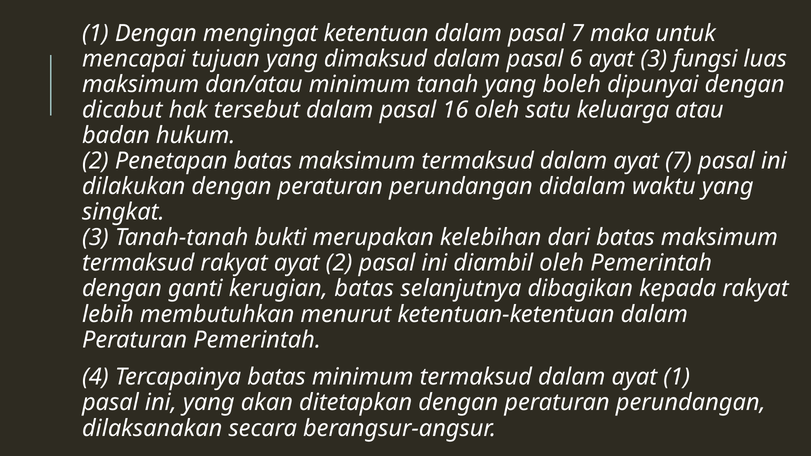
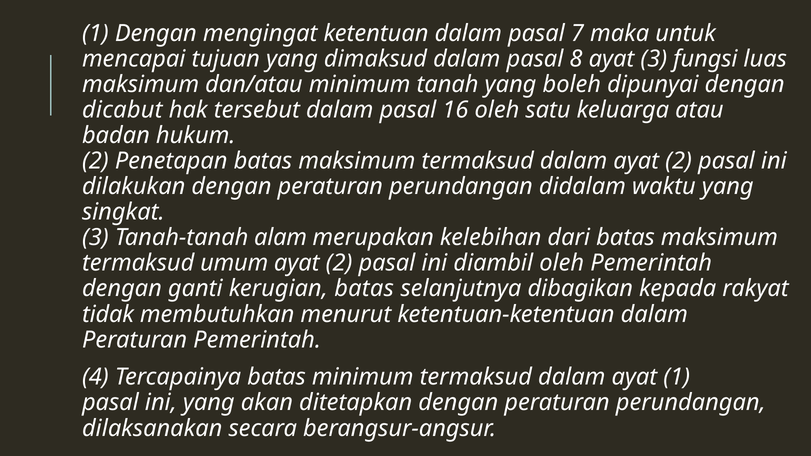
6: 6 -> 8 (576, 59)
dalam ayat 7: 7 -> 2 (679, 161)
bukti: bukti -> alam (281, 238)
termaksud rakyat: rakyat -> umum (234, 263)
lebih: lebih -> tidak (108, 314)
